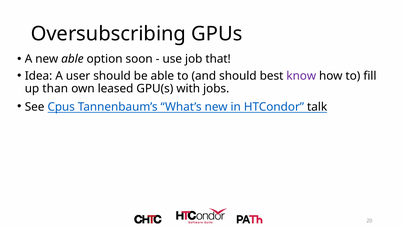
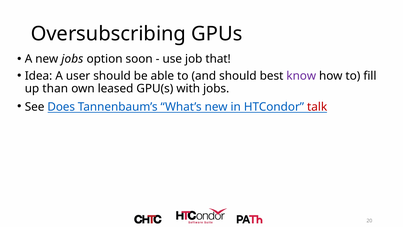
new able: able -> jobs (72, 59)
Cpus: Cpus -> Does (61, 107)
talk colour: black -> red (317, 107)
